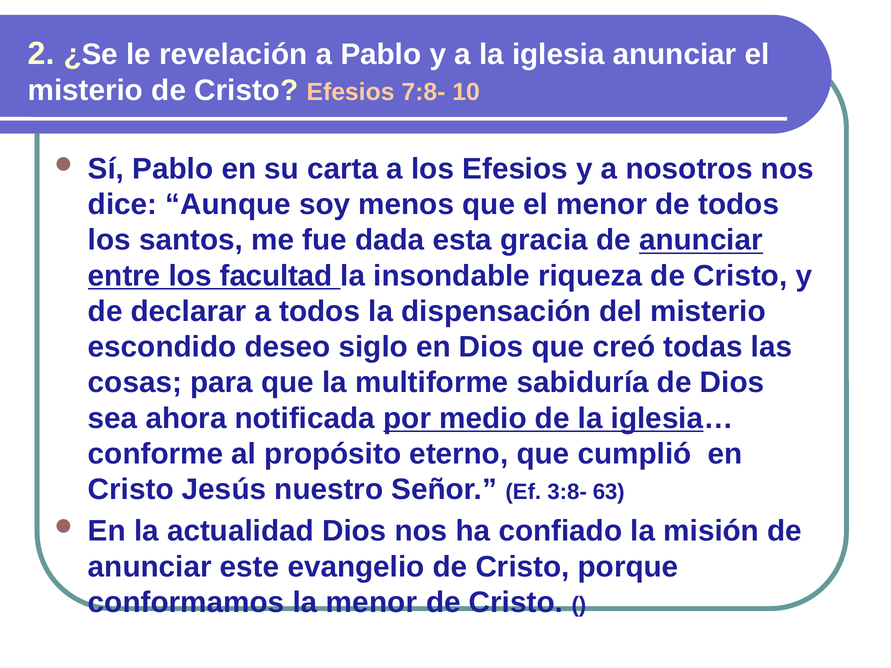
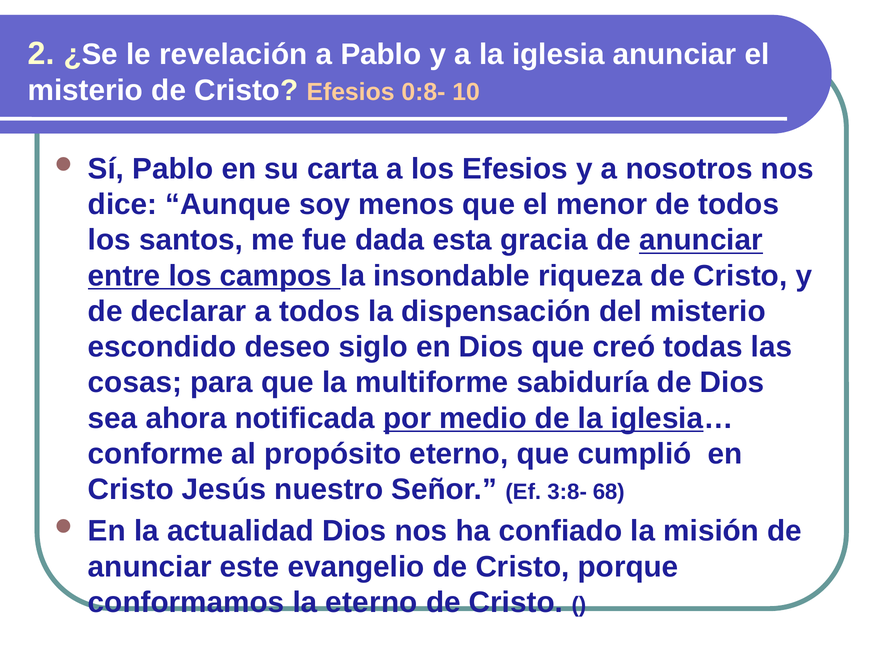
7:8-: 7:8- -> 0:8- (423, 92)
facultad: facultad -> campos (276, 276)
63: 63 -> 68 (609, 492)
la menor: menor -> eterno (371, 603)
